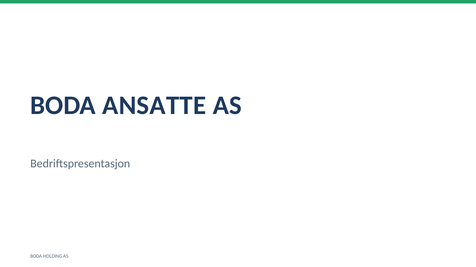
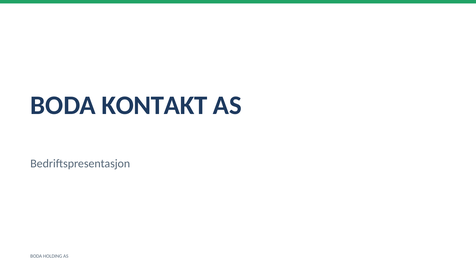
ANSATTE: ANSATTE -> KONTAKT (154, 106)
